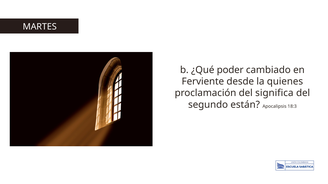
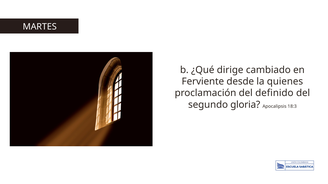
poder: poder -> dirige (230, 70)
significa: significa -> definido (274, 93)
están: están -> gloria (245, 105)
